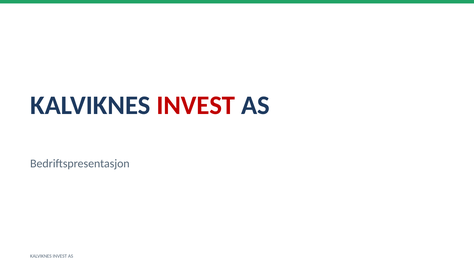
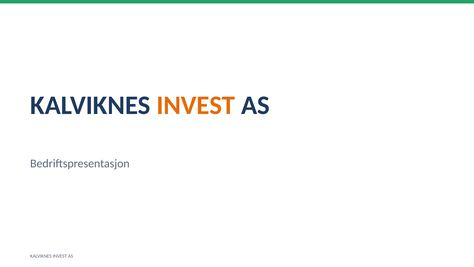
INVEST colour: red -> orange (196, 105)
